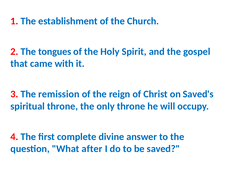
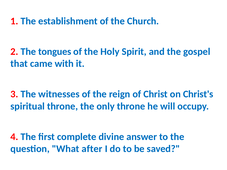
remission: remission -> witnesses (59, 94)
Saved's: Saved's -> Christ's (198, 94)
